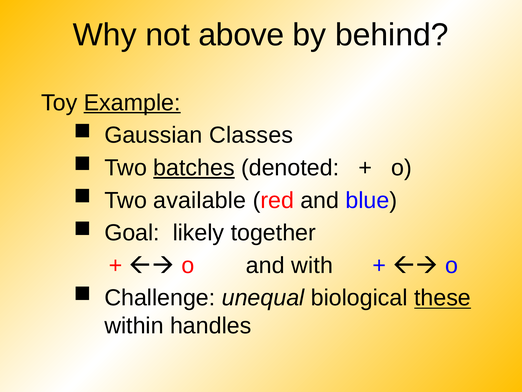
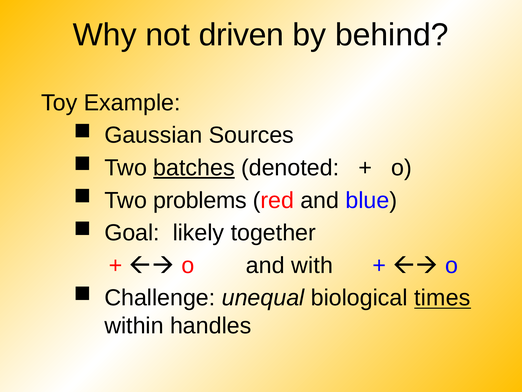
above: above -> driven (241, 35)
Example underline: present -> none (132, 103)
Classes: Classes -> Sources (251, 135)
available: available -> problems (200, 200)
these: these -> times (442, 298)
